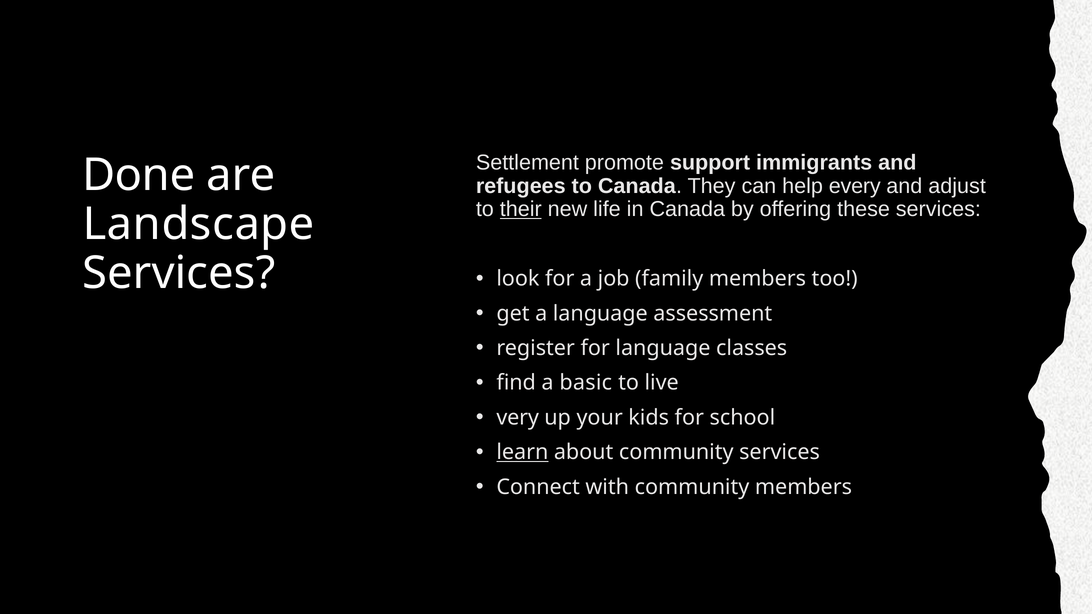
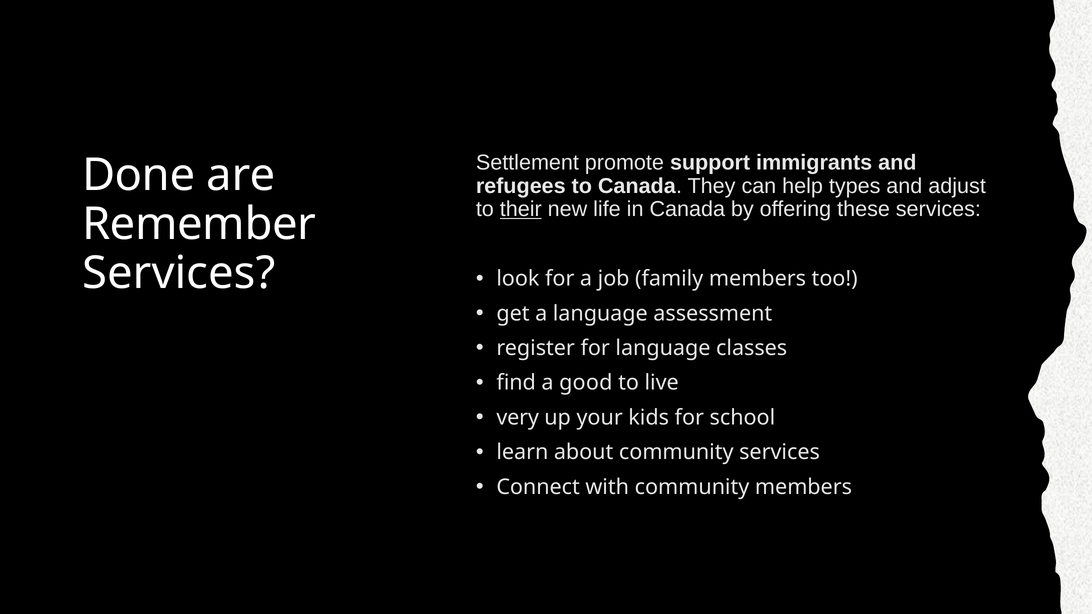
every: every -> types (855, 186)
Landscape: Landscape -> Remember (199, 224)
basic: basic -> good (586, 383)
learn underline: present -> none (522, 452)
